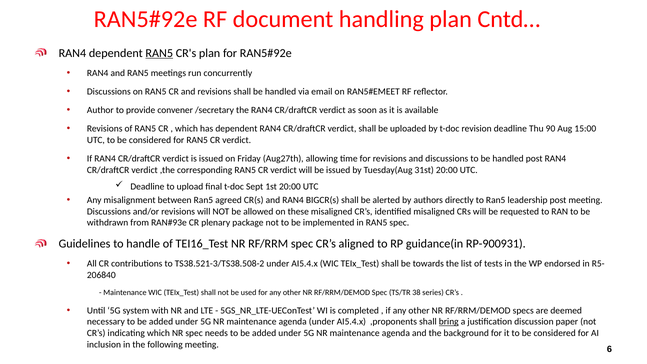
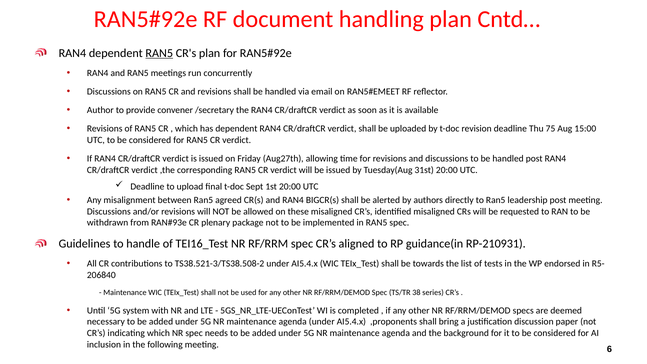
90: 90 -> 75 (551, 129)
RP-900931: RP-900931 -> RP-210931 (496, 244)
bring underline: present -> none (449, 322)
